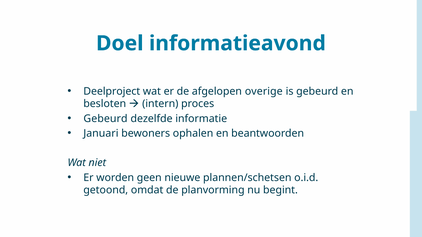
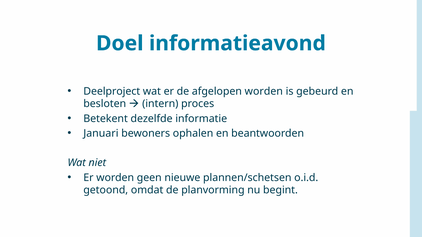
afgelopen overige: overige -> worden (264, 91)
Gebeurd: Gebeurd -> Betekent (106, 119)
